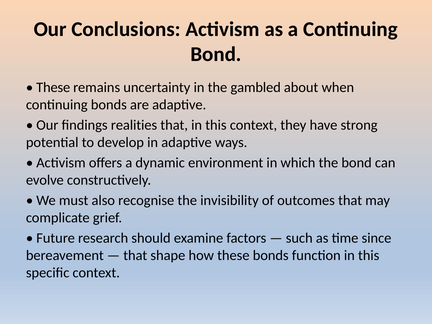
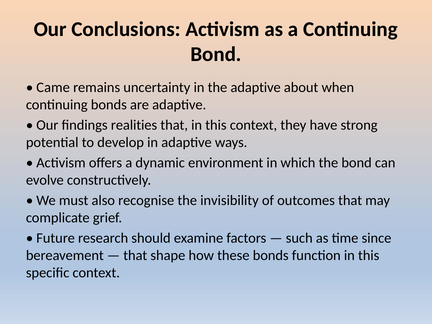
These: These -> Came (53, 87)
the gambled: gambled -> adaptive (256, 87)
